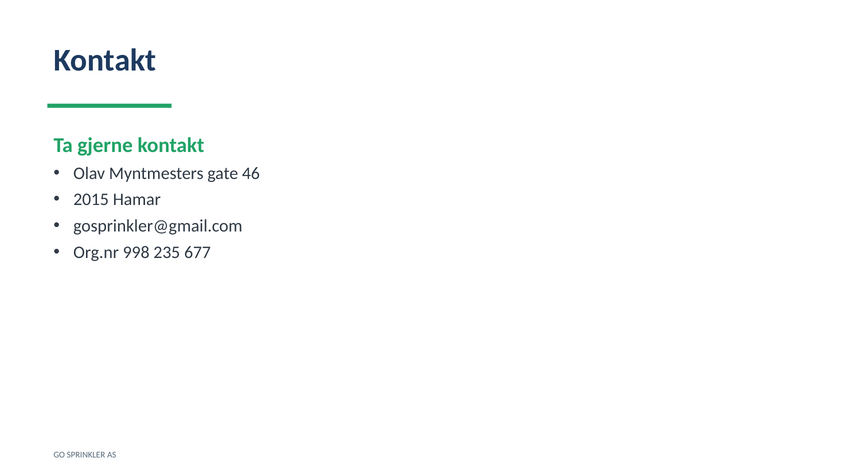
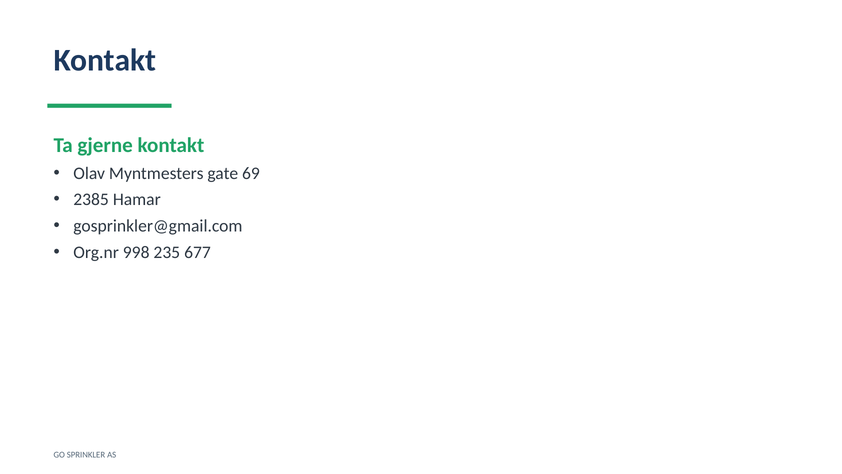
46: 46 -> 69 (251, 173)
2015: 2015 -> 2385 (91, 199)
